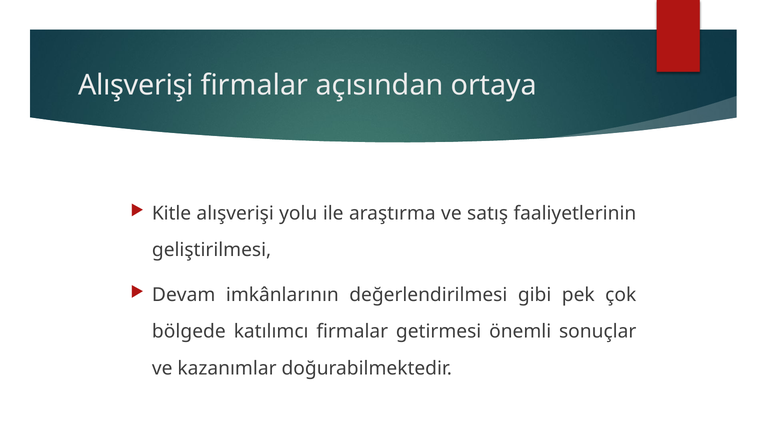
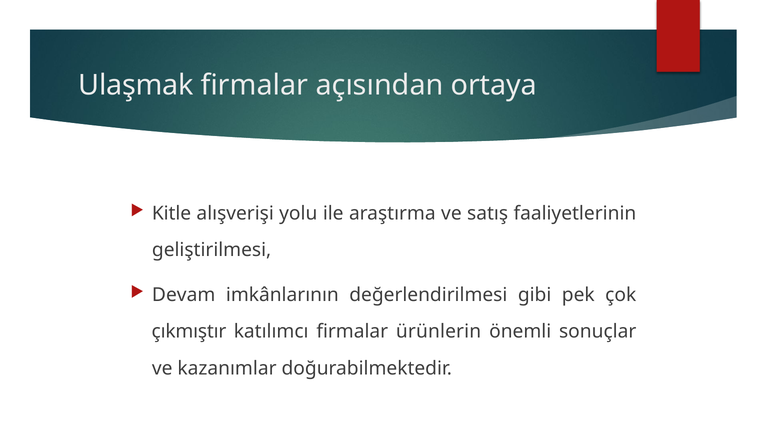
Alışverişi: Alışverişi -> Ulaşmak (136, 85)
bölgede: bölgede -> çıkmıştır (189, 332)
getirmesi: getirmesi -> ürünlerin (439, 332)
